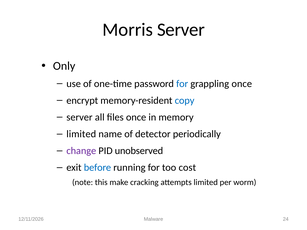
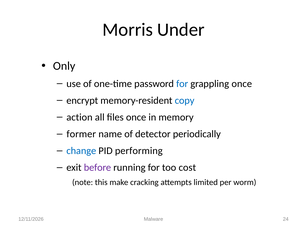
Morris Server: Server -> Under (181, 30)
server: server -> action (79, 117)
limited: limited -> former (81, 134)
change colour: purple -> blue (81, 151)
unobserved: unobserved -> performing (139, 151)
before colour: blue -> purple (97, 168)
